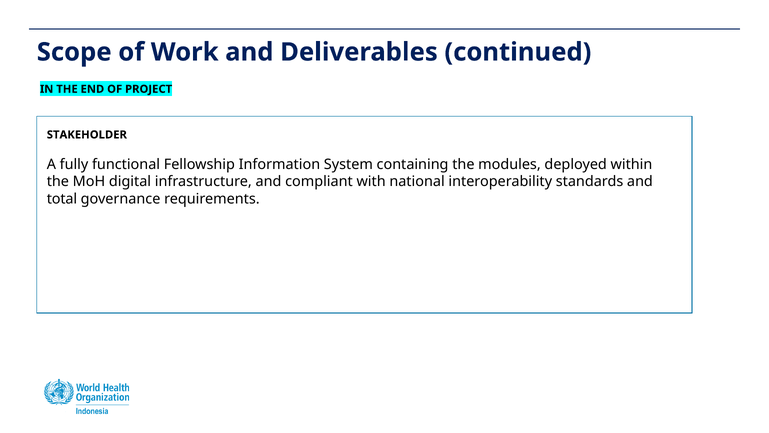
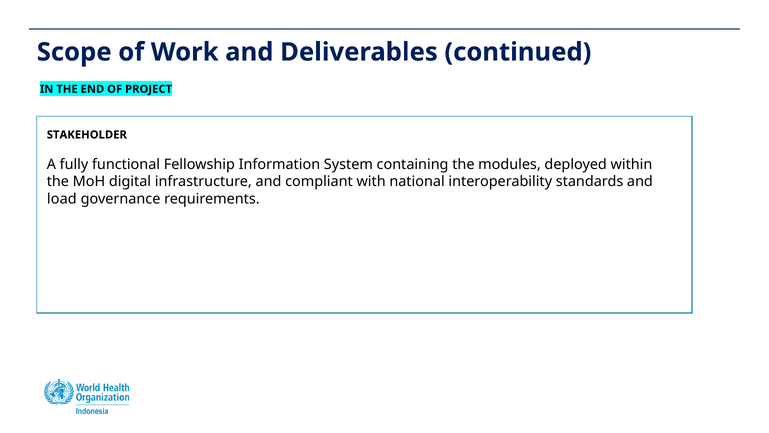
total: total -> load (62, 199)
